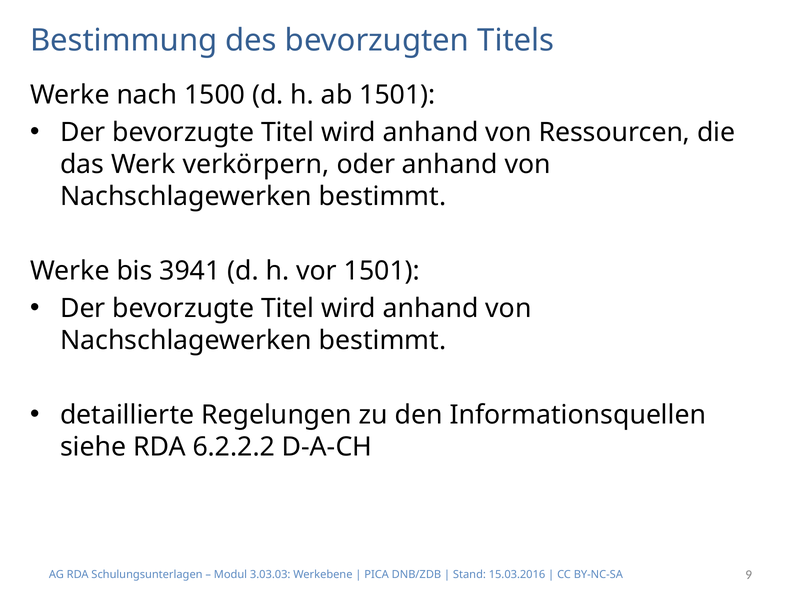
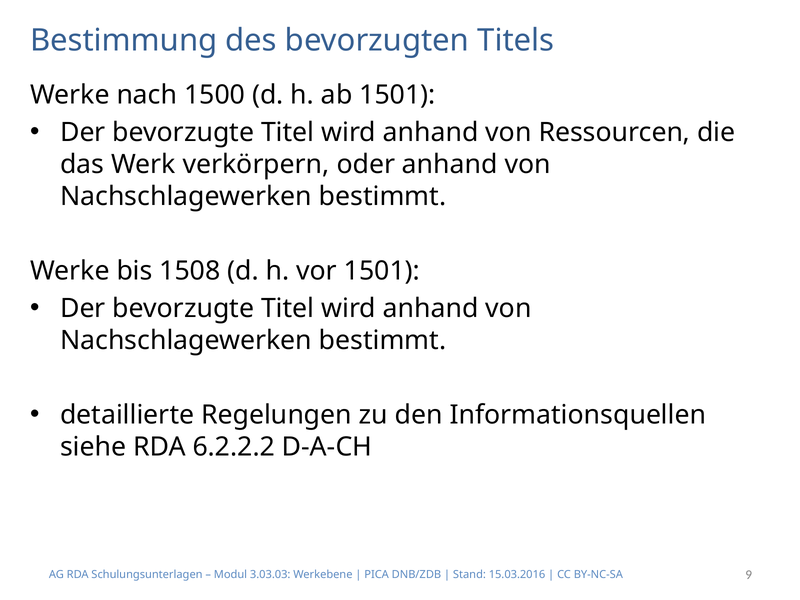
3941: 3941 -> 1508 (190, 271)
